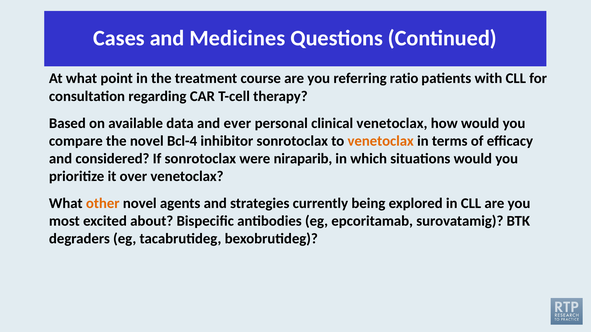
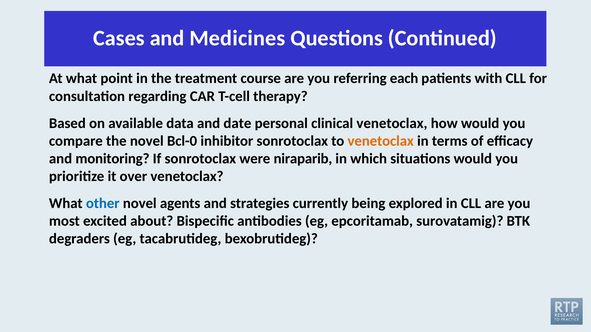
ratio: ratio -> each (404, 79)
ever: ever -> date (237, 123)
Bcl-4: Bcl-4 -> Bcl-0 (182, 141)
considered: considered -> monitoring (112, 159)
other colour: orange -> blue (103, 204)
